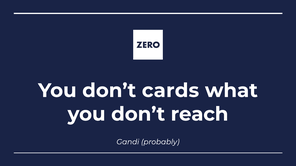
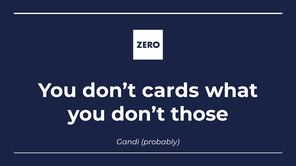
reach: reach -> those (200, 114)
